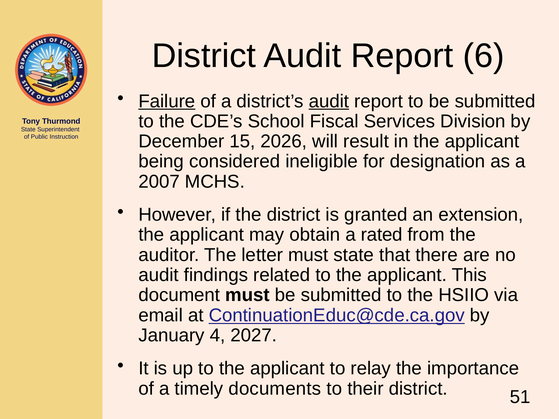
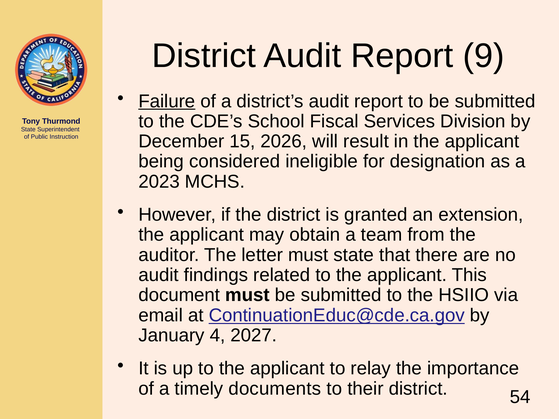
6: 6 -> 9 (484, 56)
audit underline: present -> none (329, 101)
2007: 2007 -> 2023 (159, 182)
rated: rated -> team (382, 235)
51: 51 -> 54 (520, 397)
